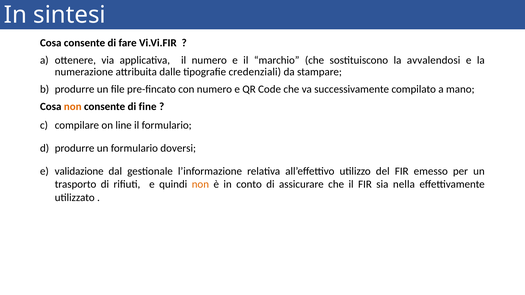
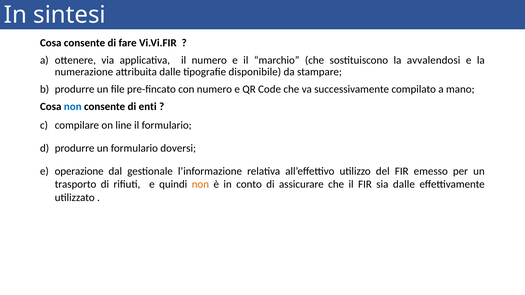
credenziali: credenziali -> disponibile (255, 72)
non colour: orange -> blue (73, 107)
fine: fine -> enti (148, 107)
validazione: validazione -> operazione (79, 171)
sia nella: nella -> dalle (404, 184)
